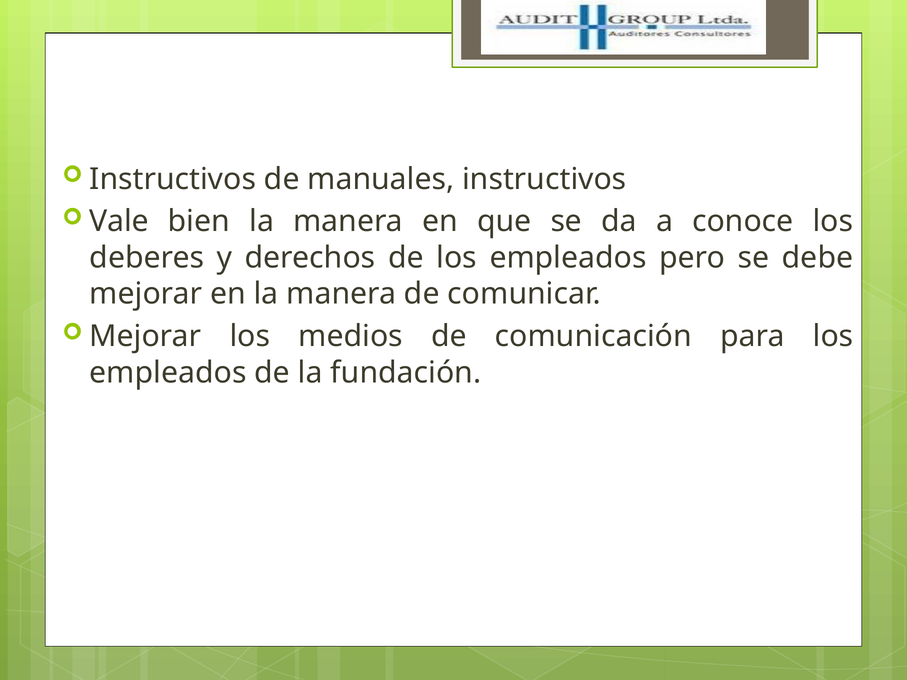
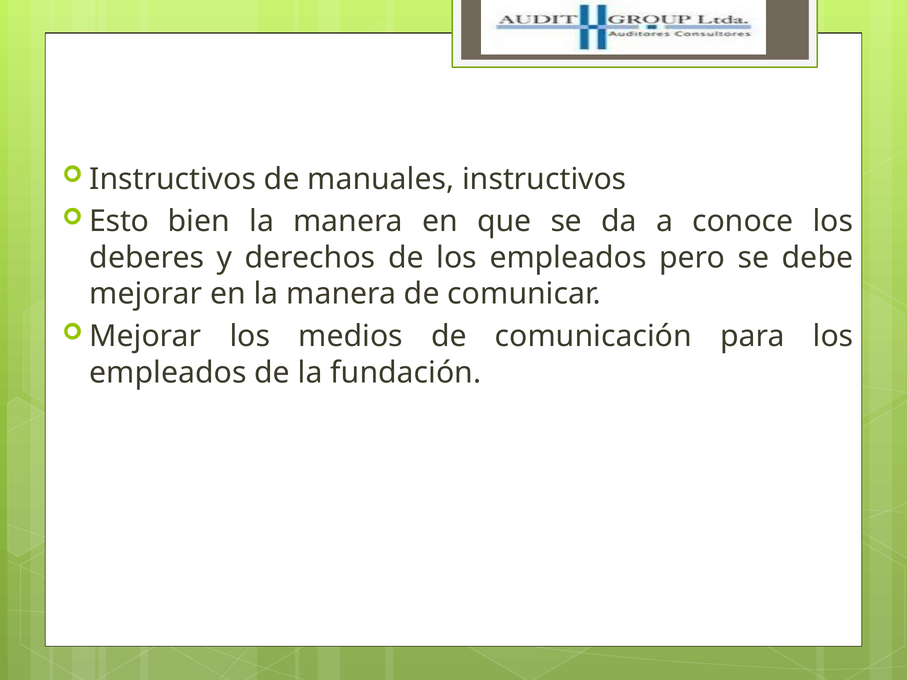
Vale: Vale -> Esto (119, 222)
